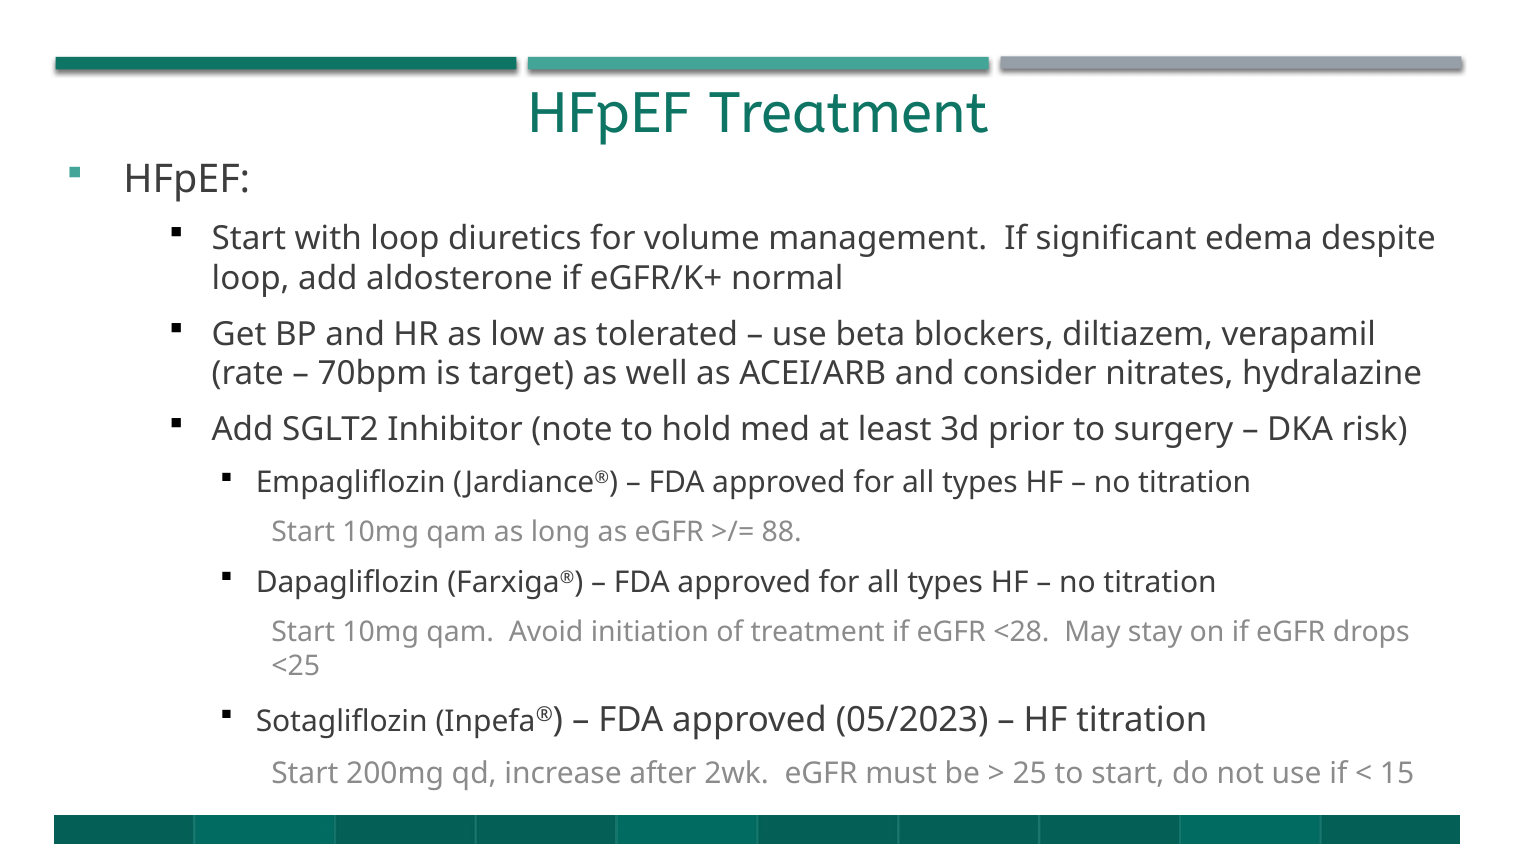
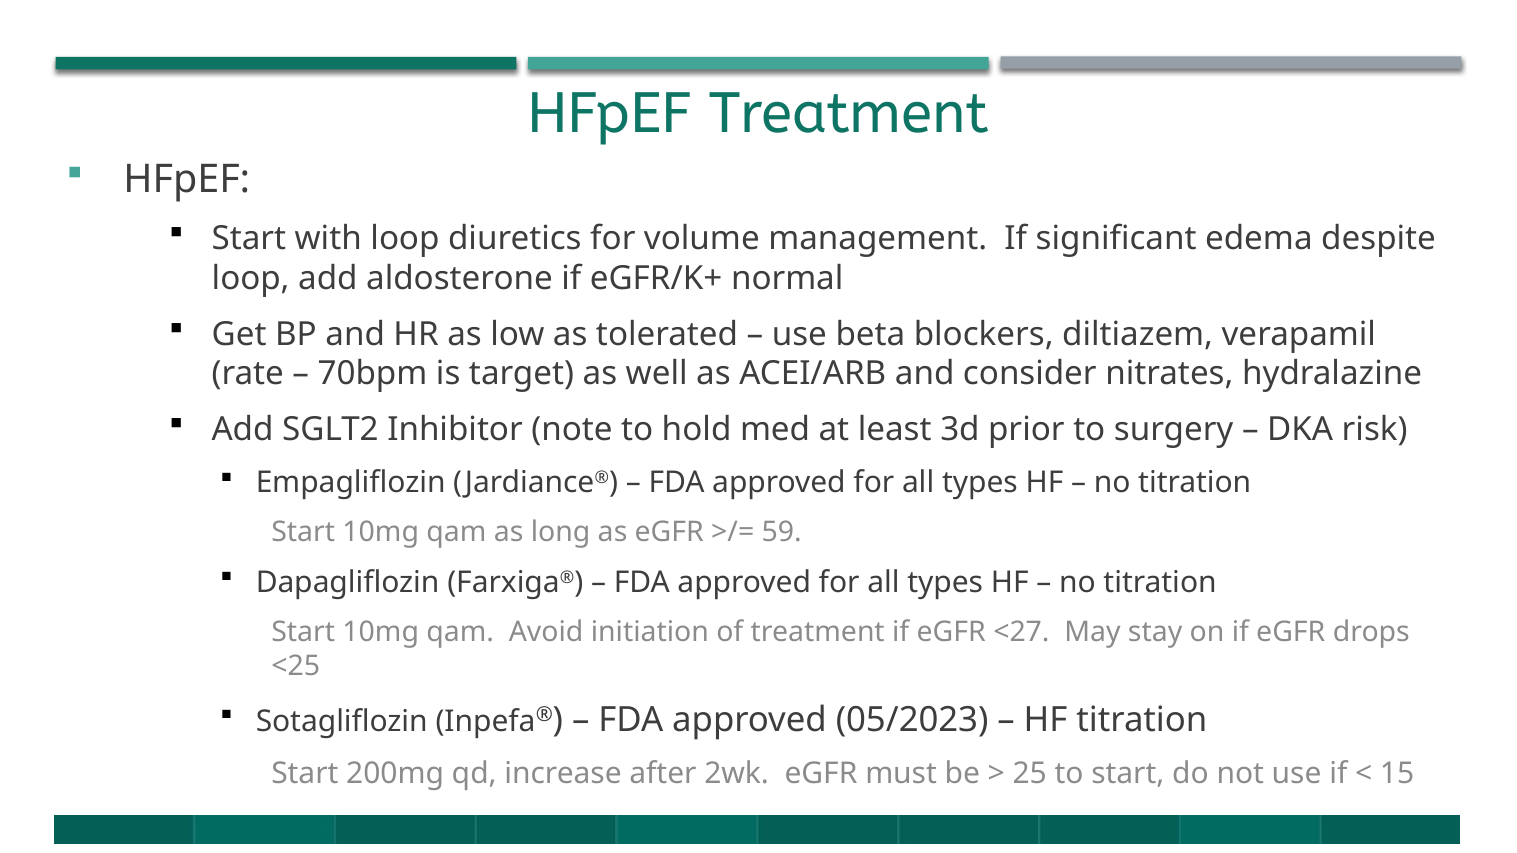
88: 88 -> 59 (782, 532)
<28: <28 -> <27 (1021, 632)
